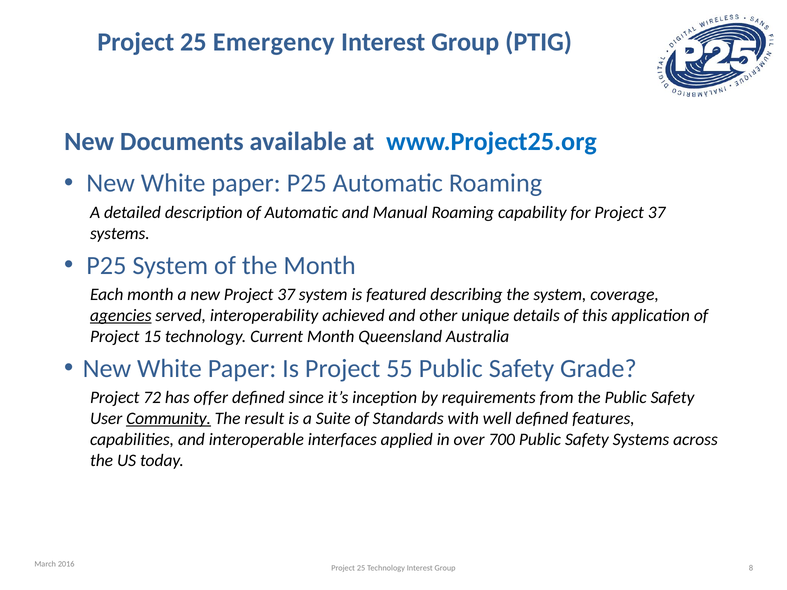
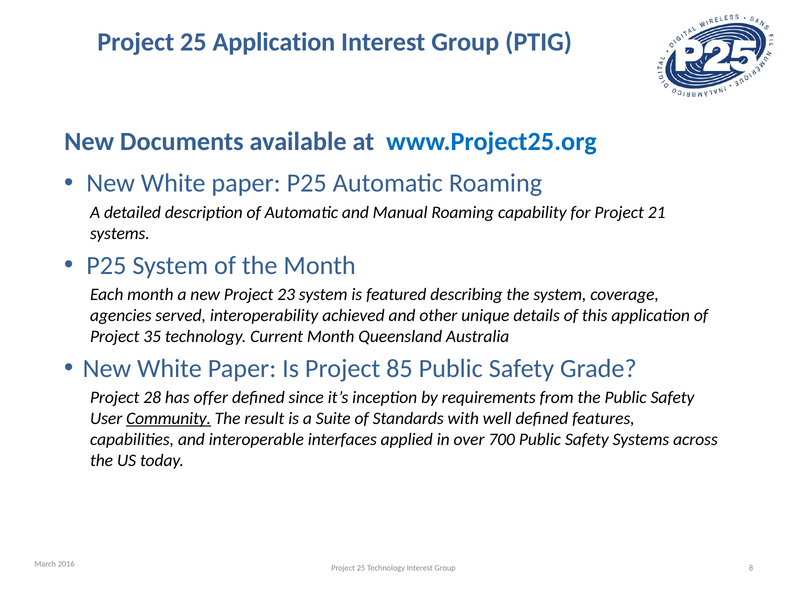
25 Emergency: Emergency -> Application (274, 42)
for Project 37: 37 -> 21 (657, 213)
new Project 37: 37 -> 23 (286, 295)
agencies underline: present -> none (121, 316)
15: 15 -> 35 (152, 337)
55: 55 -> 85 (399, 369)
72: 72 -> 28 (152, 398)
